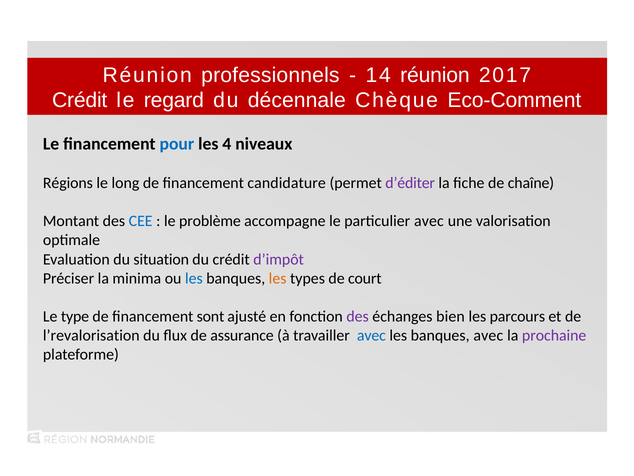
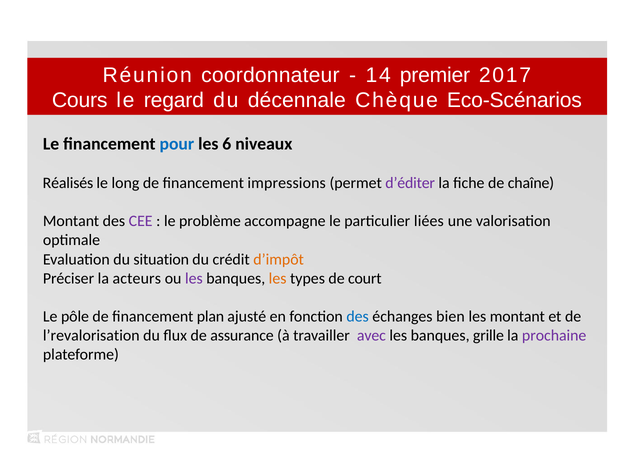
professionnels: professionnels -> coordonnateur (270, 75)
14 réunion: réunion -> premier (435, 75)
Crédit: Crédit -> Cours (80, 100)
Eco-Comment: Eco-Comment -> Eco-Scénarios (514, 100)
4: 4 -> 6 (227, 144)
Régions: Régions -> Réalisés (68, 183)
candidature: candidature -> impressions (287, 183)
CEE colour: blue -> purple (141, 221)
particulier avec: avec -> liées (429, 221)
d’impôt colour: purple -> orange (279, 259)
minima: minima -> acteurs (137, 278)
les colour: blue -> purple (194, 278)
type: type -> pôle (75, 316)
sont: sont -> plan (210, 316)
des colour: purple -> blue (358, 316)
les parcours: parcours -> montant (517, 316)
avec colour: blue -> purple (371, 335)
banques avec: avec -> grille (488, 335)
